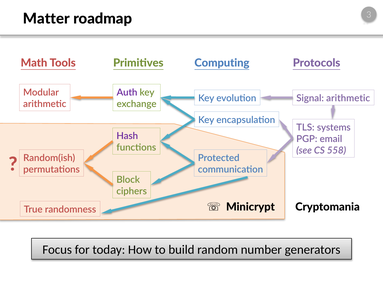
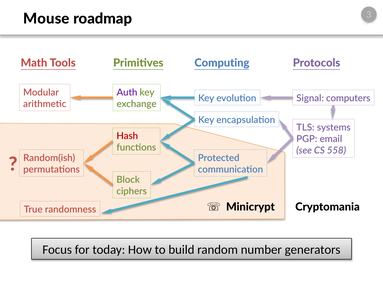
Matter: Matter -> Mouse (46, 19)
Signal arithmetic: arithmetic -> computers (348, 98)
Hash colour: purple -> red (127, 136)
